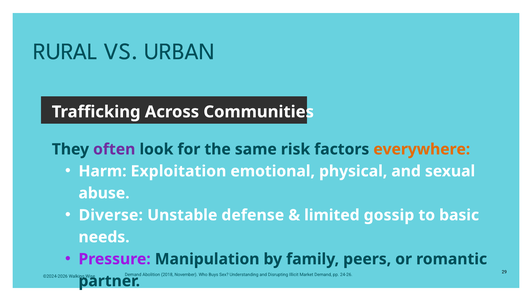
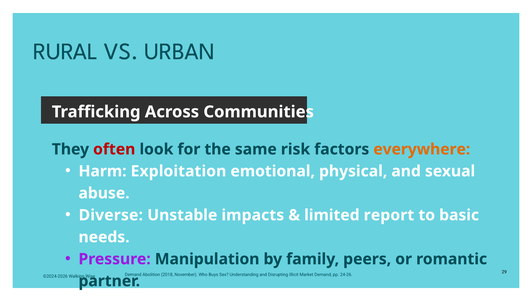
often colour: purple -> red (114, 149)
defense: defense -> impacts (253, 215)
gossip: gossip -> report (389, 215)
